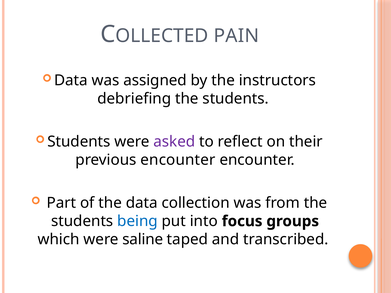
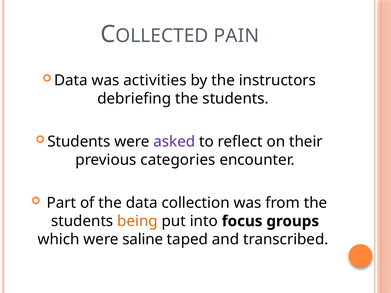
assigned: assigned -> activities (155, 81)
previous encounter: encounter -> categories (178, 160)
being colour: blue -> orange (137, 221)
